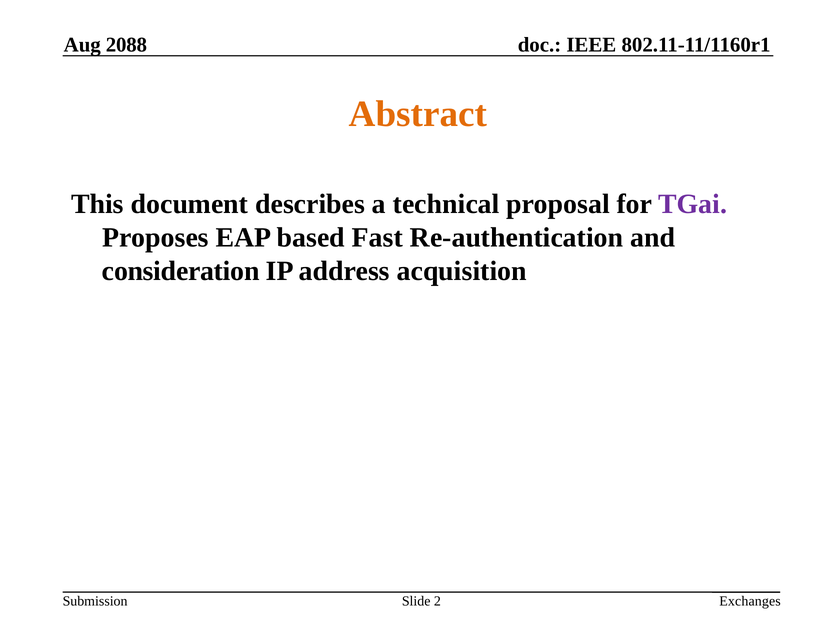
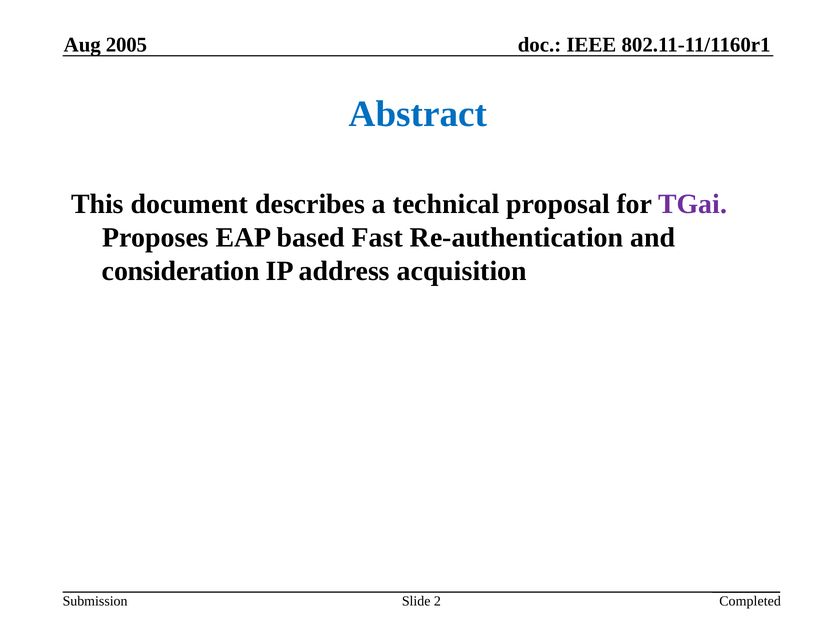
2088: 2088 -> 2005 (126, 45)
Abstract colour: orange -> blue (418, 114)
Exchanges: Exchanges -> Completed (750, 601)
